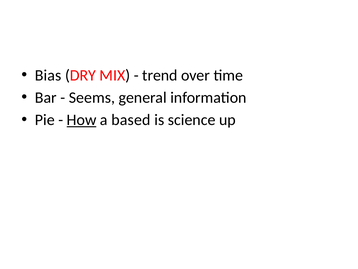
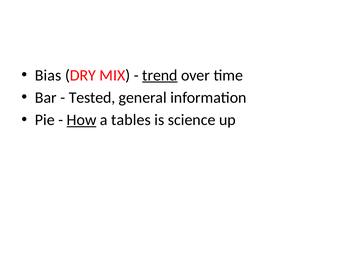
trend underline: none -> present (160, 75)
Seems: Seems -> Tested (92, 97)
based: based -> tables (131, 120)
